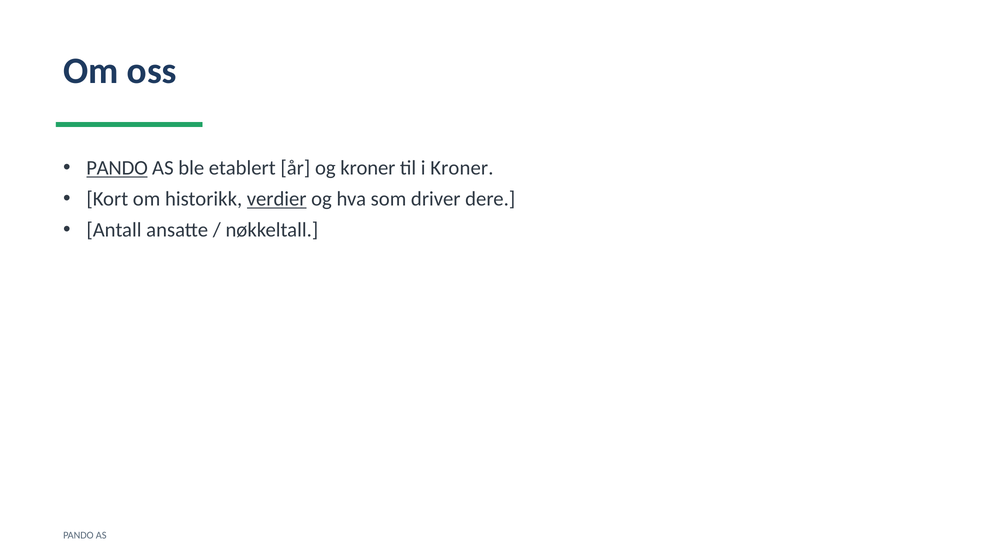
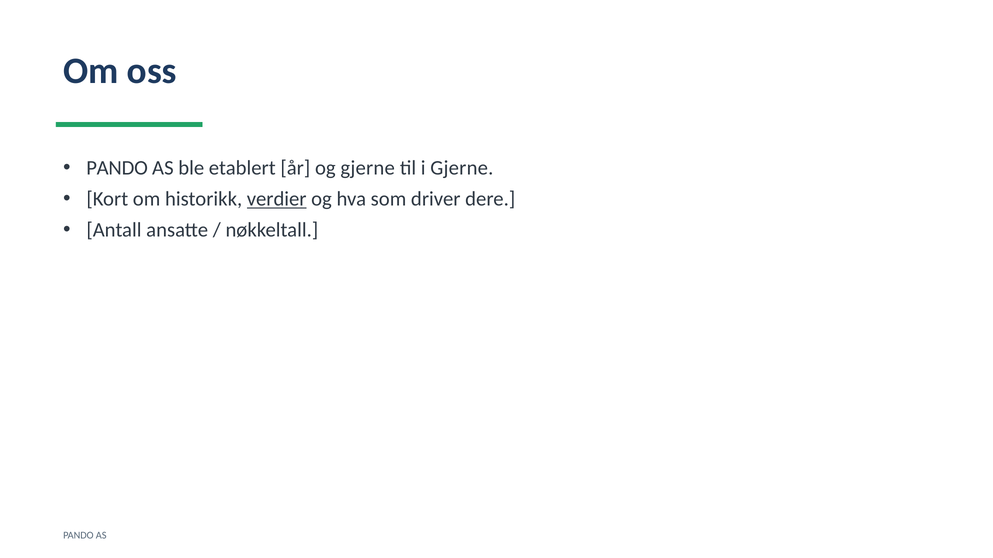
PANDO underline: present -> none (117, 168)
og kroner: kroner -> gjerne (368, 168)
i Kroner: Kroner -> Gjerne (462, 168)
